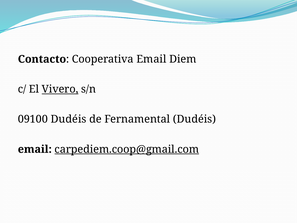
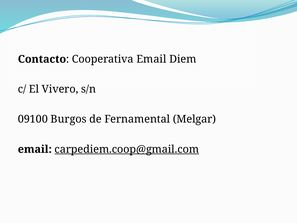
Vivero underline: present -> none (60, 89)
09100 Dudéis: Dudéis -> Burgos (69, 119)
Fernamental Dudéis: Dudéis -> Melgar (194, 119)
